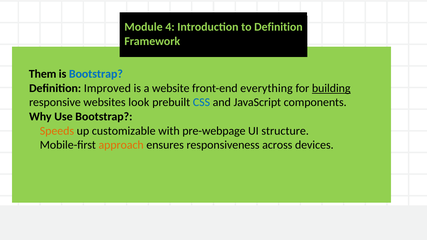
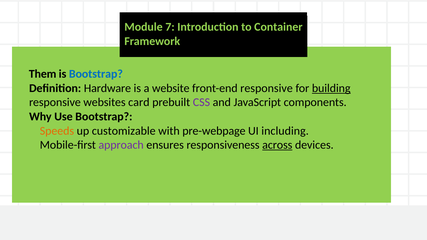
4: 4 -> 7 (170, 27)
to Definition: Definition -> Container (278, 27)
Improved: Improved -> Hardware (107, 88)
front-end everything: everything -> responsive (267, 88)
look: look -> card (139, 102)
CSS colour: blue -> purple (201, 102)
structure: structure -> including (285, 131)
approach colour: orange -> purple (121, 145)
across underline: none -> present (277, 145)
